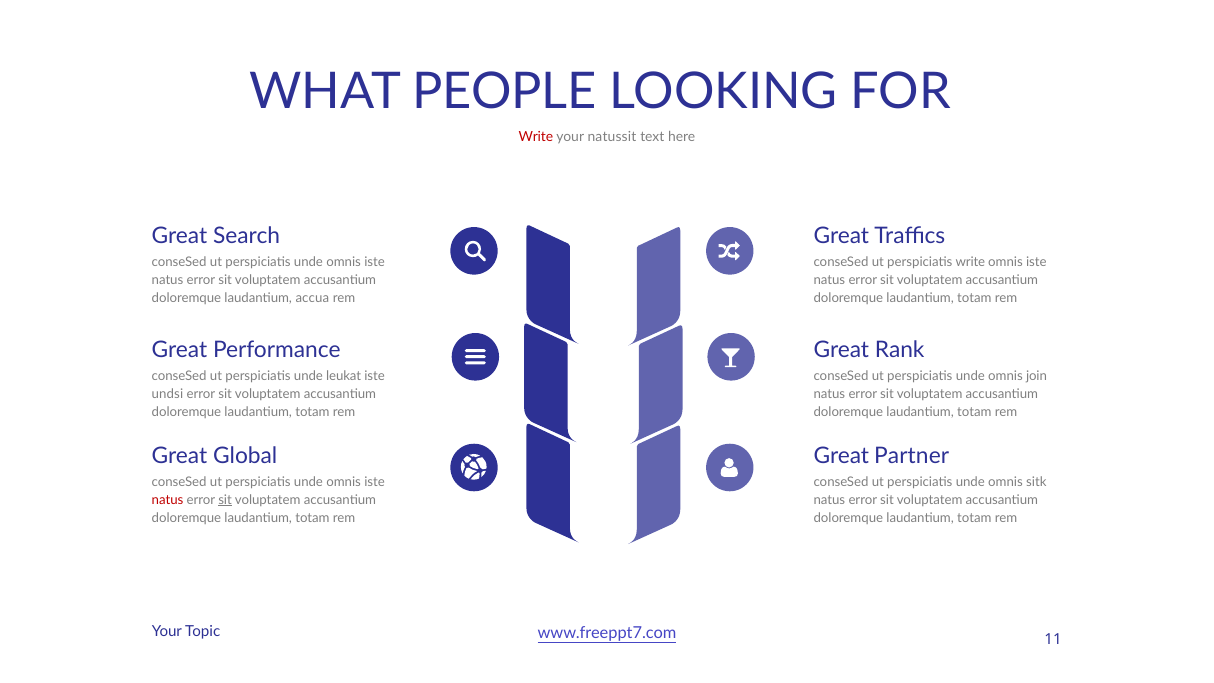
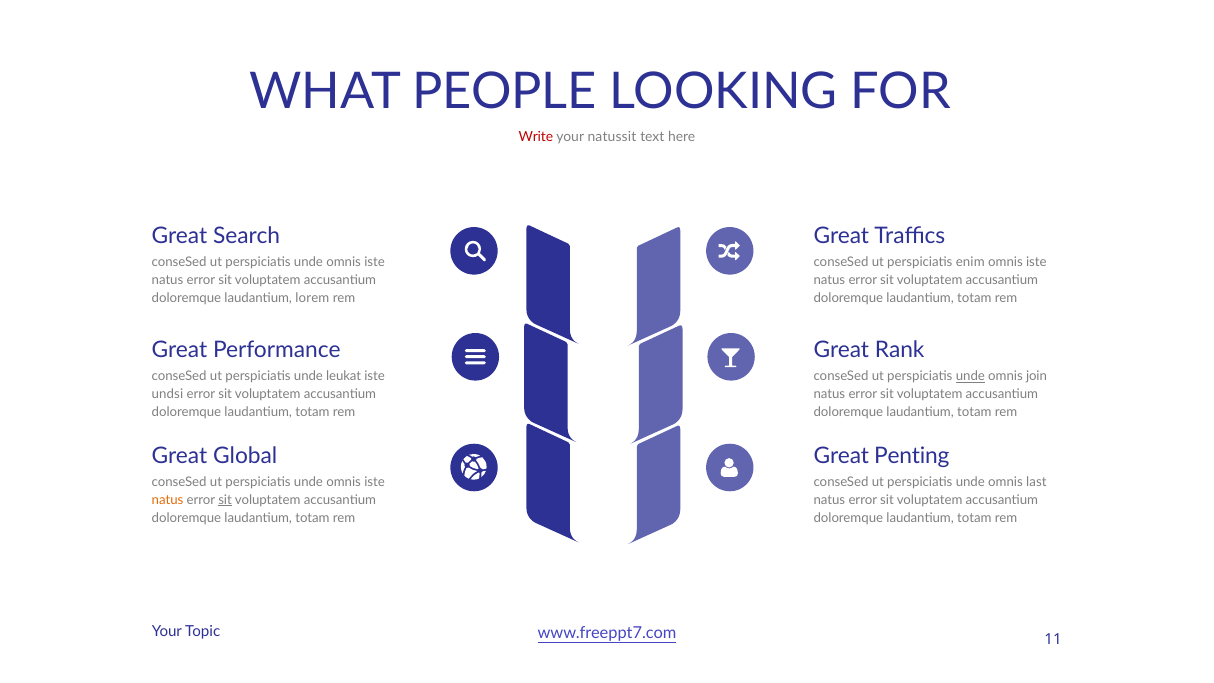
perspiciatis write: write -> enim (970, 262)
accua: accua -> lorem (312, 298)
unde underline: none -> present (970, 376)
Partner: Partner -> Penting (912, 456)
sitk: sitk -> last (1036, 482)
natus colour: red -> orange (168, 500)
